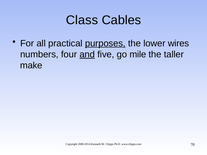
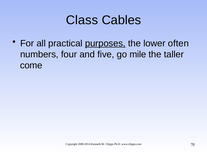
wires: wires -> often (178, 43)
and underline: present -> none (87, 54)
make: make -> come (31, 66)
